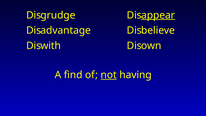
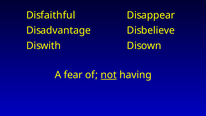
grudge: grudge -> faithful (58, 15)
appear underline: present -> none (158, 15)
find: find -> fear (73, 75)
